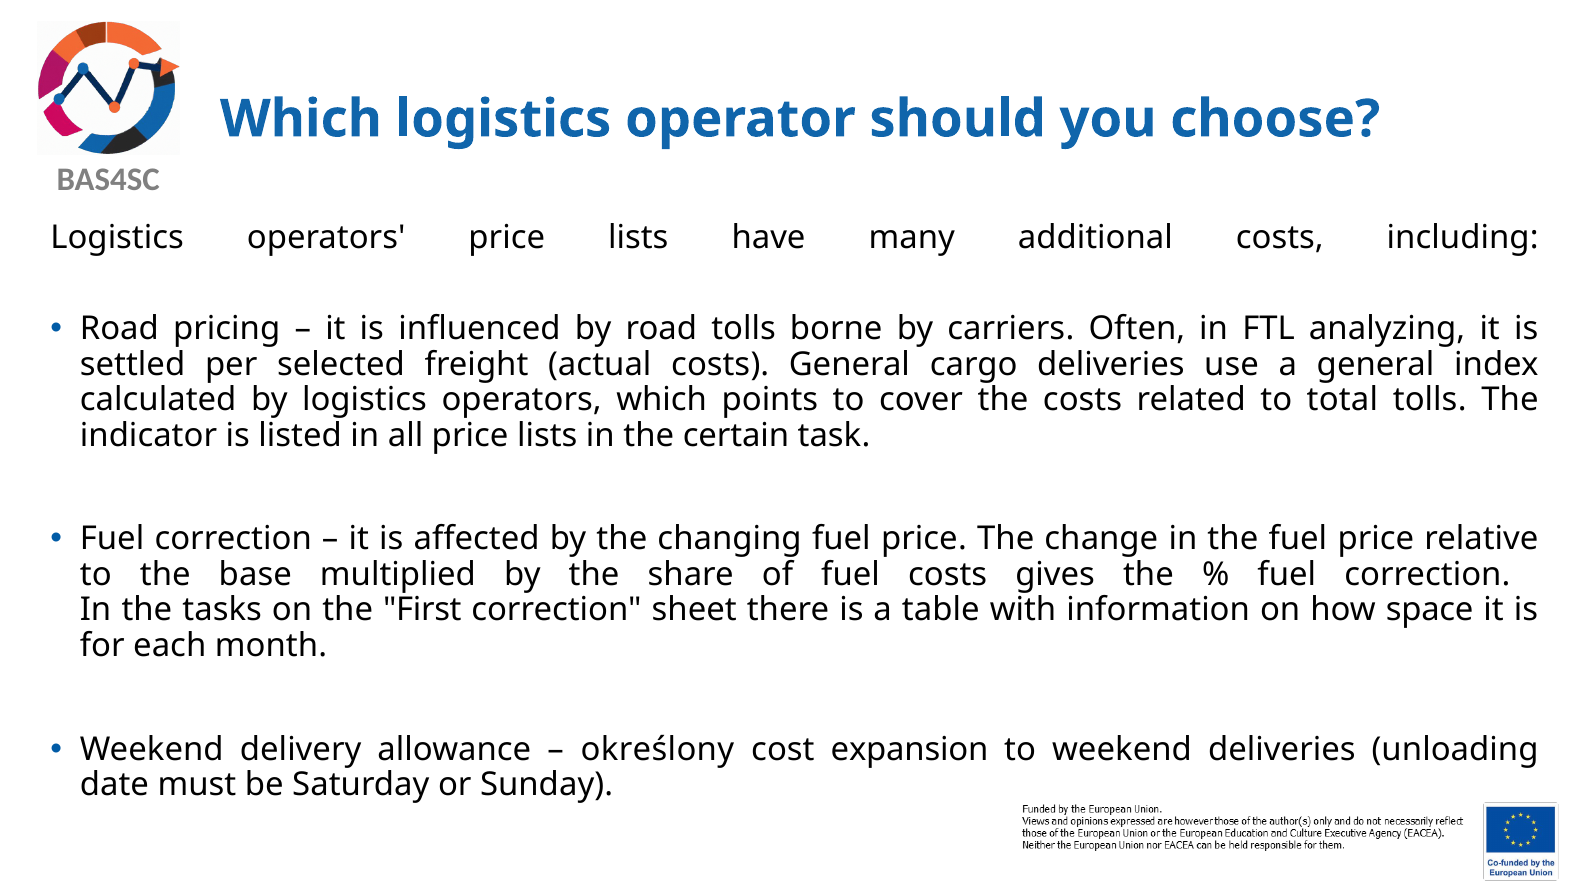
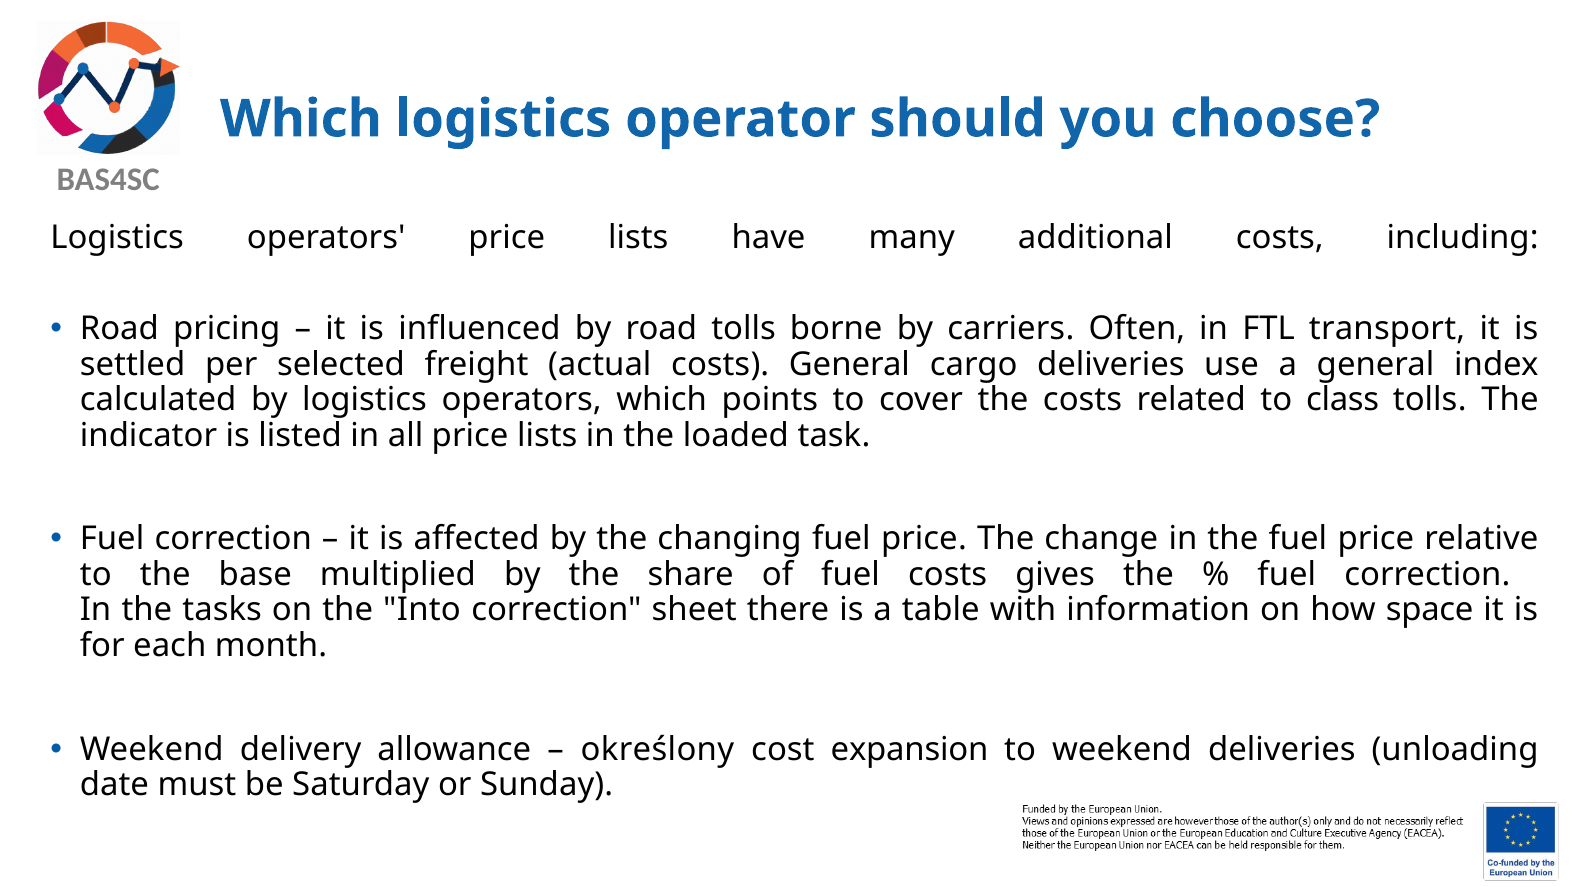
analyzing: analyzing -> transport (1387, 329)
total: total -> class (1343, 400)
certain: certain -> loaded (736, 435)
First: First -> Into (422, 610)
